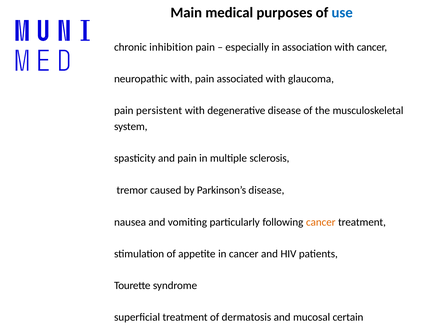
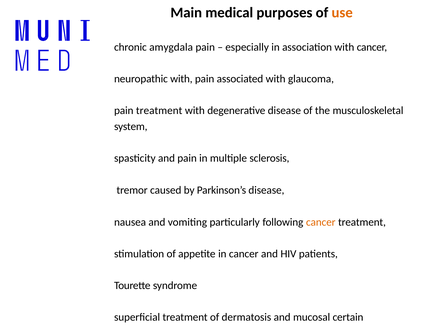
use colour: blue -> orange (342, 13)
inhibition: inhibition -> amygdala (171, 47)
pain persistent: persistent -> treatment (159, 111)
